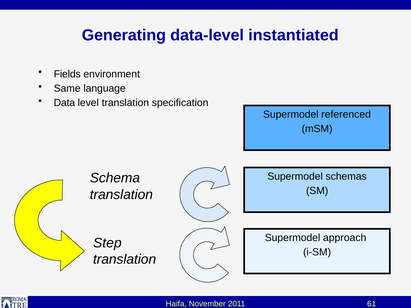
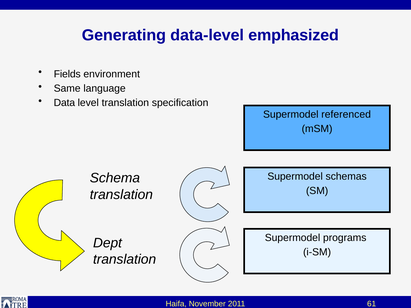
instantiated: instantiated -> emphasized (294, 35)
approach: approach -> programs (345, 238)
Step: Step -> Dept (107, 243)
